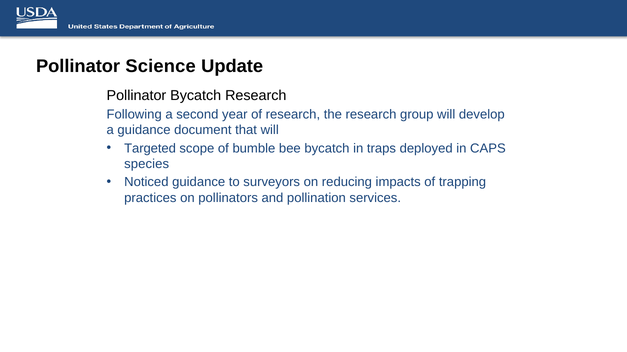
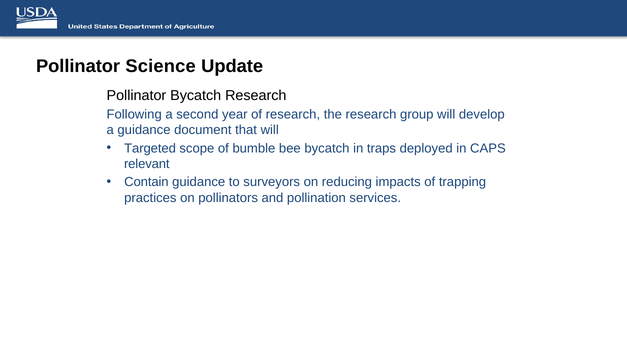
species: species -> relevant (147, 164)
Noticed: Noticed -> Contain (146, 183)
